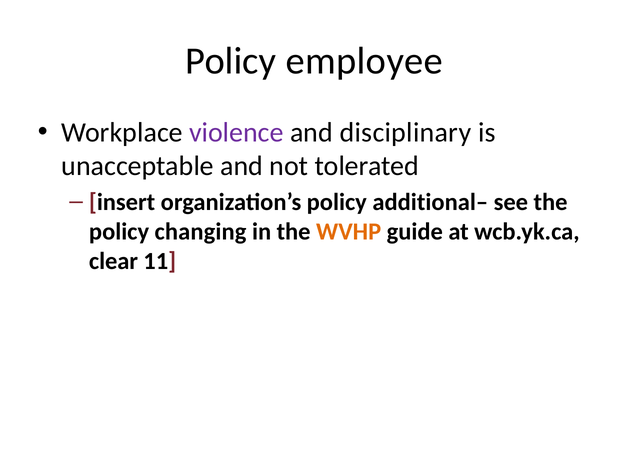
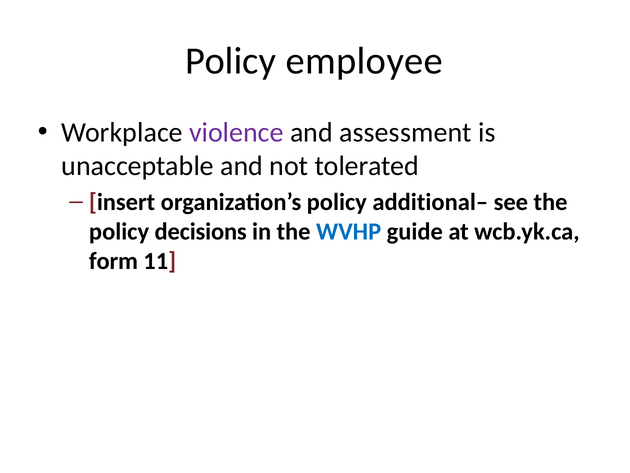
disciplinary: disciplinary -> assessment (406, 132)
changing: changing -> decisions (201, 231)
WVHP colour: orange -> blue (349, 231)
clear: clear -> form (114, 261)
